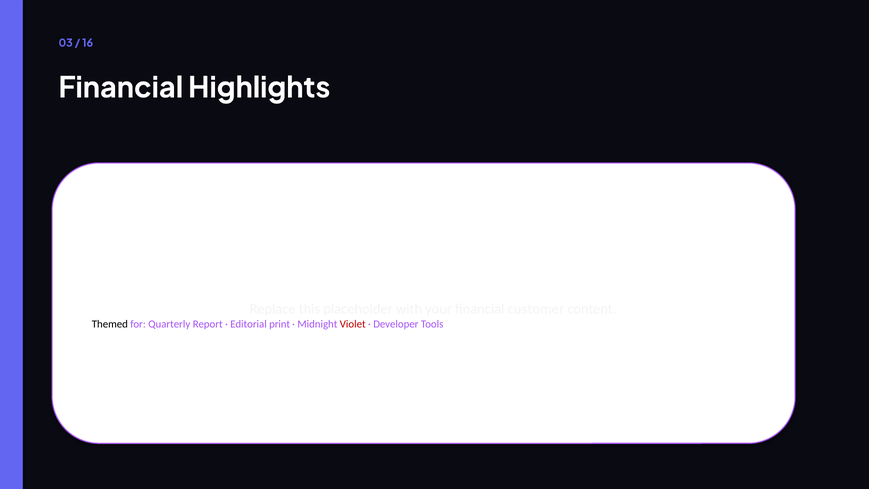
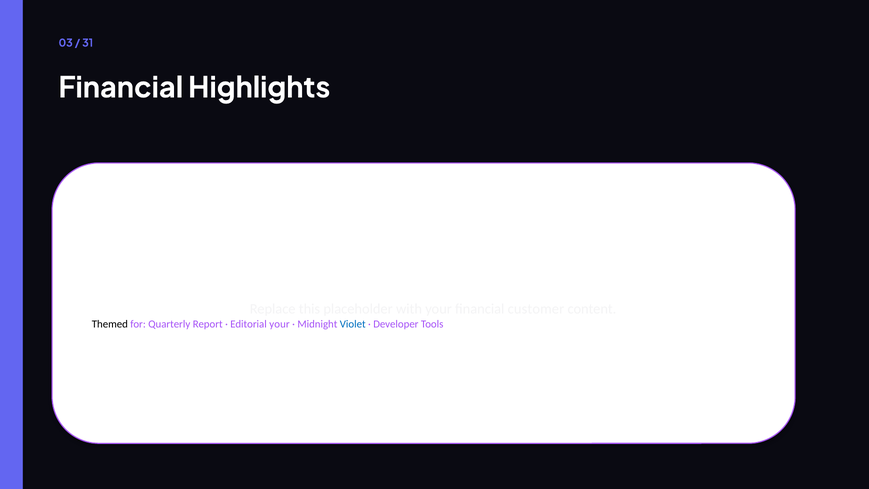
16: 16 -> 31 (88, 43)
Editorial print: print -> your (279, 324)
Violet colour: red -> blue (353, 324)
